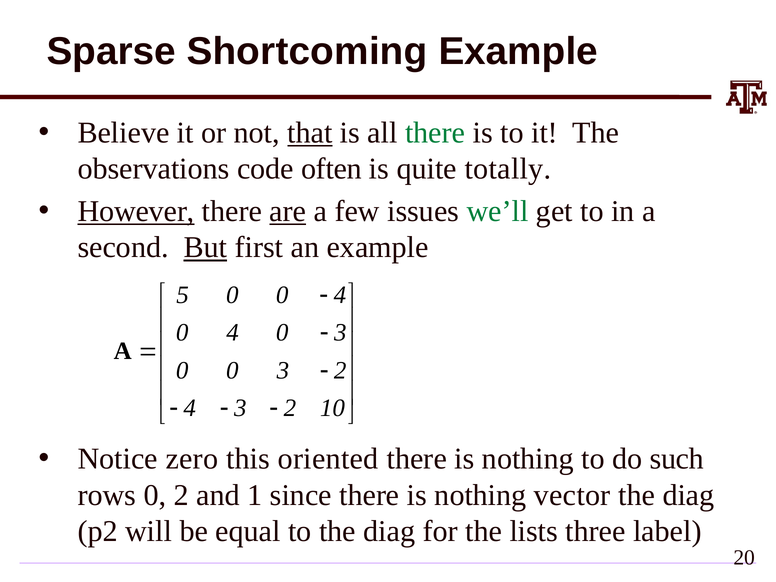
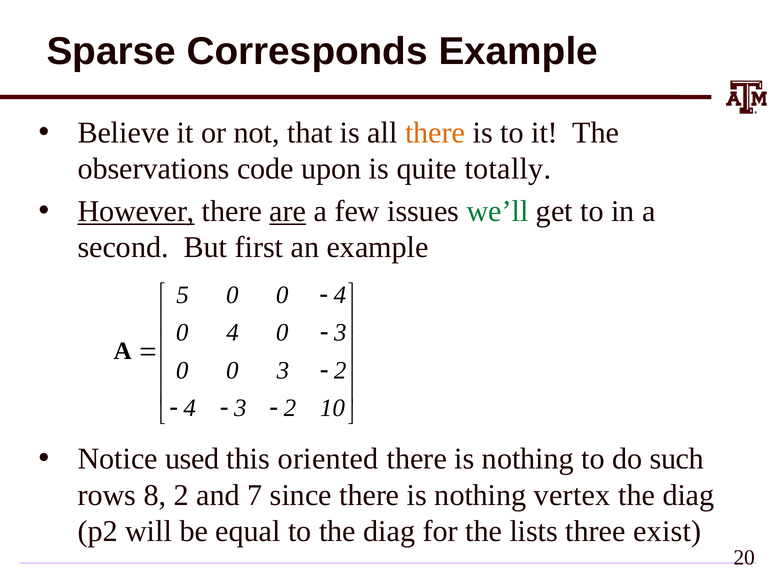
Shortcoming: Shortcoming -> Corresponds (307, 51)
that underline: present -> none (310, 133)
there colour: green -> orange (435, 133)
often: often -> upon (331, 169)
But underline: present -> none (205, 247)
zero: zero -> used (192, 459)
rows 0: 0 -> 8 (155, 495)
1: 1 -> 7 (255, 495)
vector: vector -> vertex (572, 495)
label: label -> exist (667, 531)
